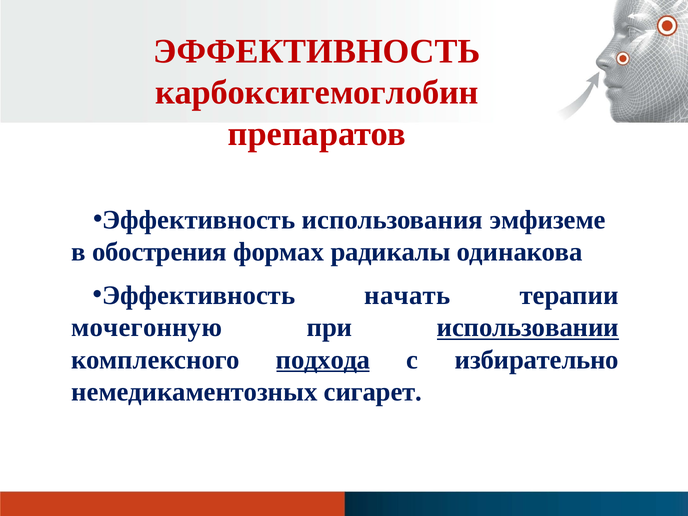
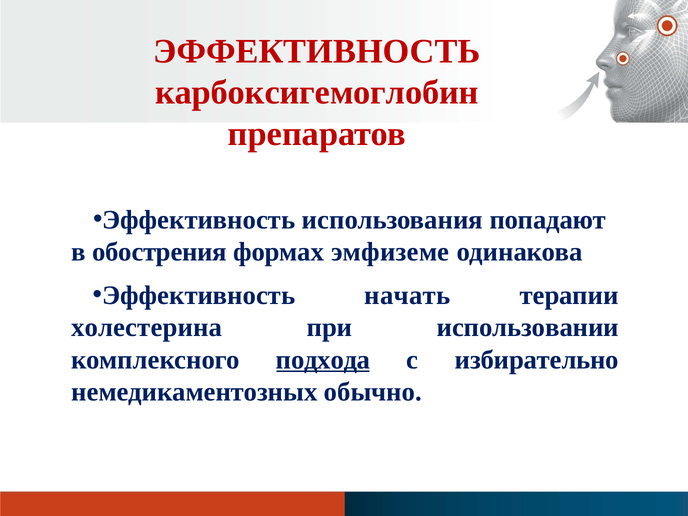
эмфиземе: эмфиземе -> попадают (548, 220)
радикалы: радикалы -> эмфиземе (390, 252)
мочегонную: мочегонную -> холестерина (147, 328)
использовании underline: present -> none (528, 328)
сигарет: сигарет -> обычно (373, 392)
